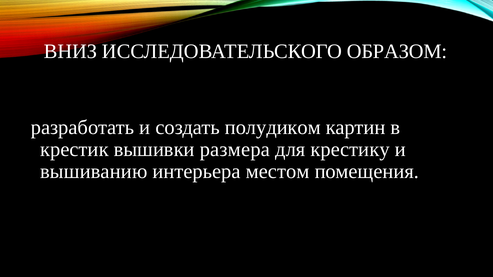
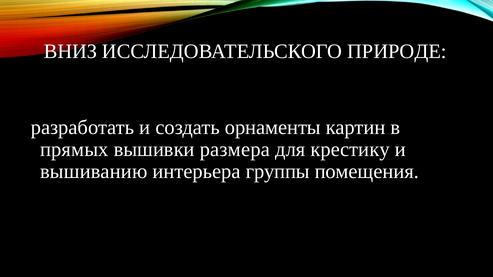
ОБРАЗОМ: ОБРАЗОМ -> ПРИРОДЕ (397, 52)
полудиком: полудиком -> орнаменты (273, 127)
крестик: крестик -> прямых (74, 150)
местом: местом -> группы (278, 172)
